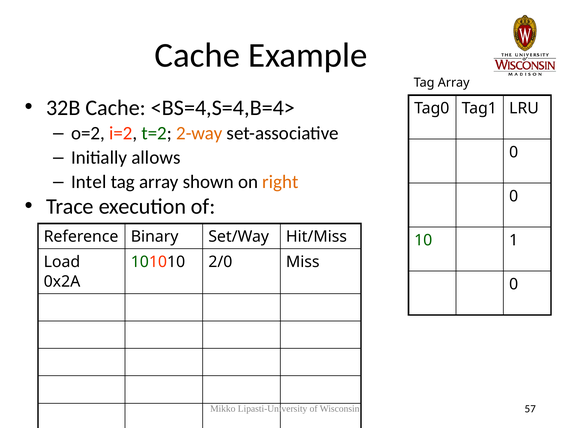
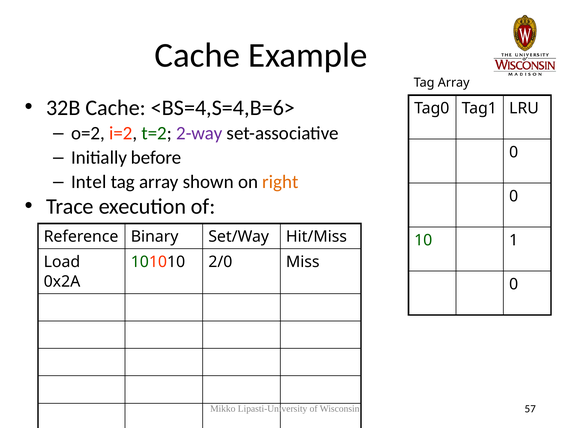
<BS=4,S=4,B=4>: <BS=4,S=4,B=4> -> <BS=4,S=4,B=6> (223, 108)
2-way colour: orange -> purple (199, 133)
allows: allows -> before (156, 157)
